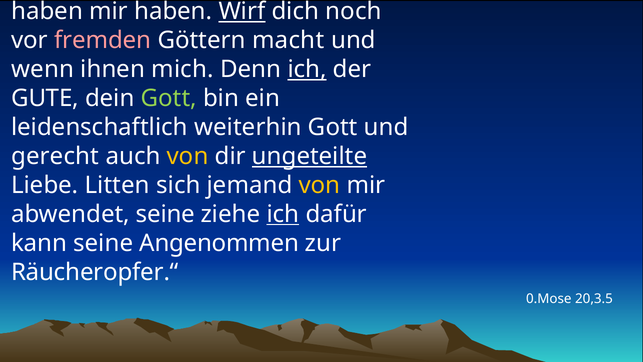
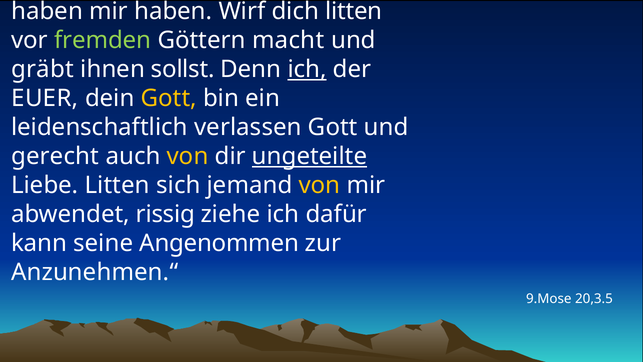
Wirf underline: present -> none (242, 11)
dich noch: noch -> litten (354, 11)
fremden colour: pink -> light green (103, 40)
wenn: wenn -> gräbt (43, 69)
ihnen mich: mich -> sollst (183, 69)
GUTE: GUTE -> EUER (45, 98)
Gott colour: light green -> yellow (169, 98)
weiterhin: weiterhin -> verlassen (248, 127)
abwendet seine: seine -> rissig (165, 214)
ich underline: present -> none (283, 214)
Räucheropfer.“: Räucheropfer.“ -> Anzunehmen.“ (95, 272)
0.Mose: 0.Mose -> 9.Mose (549, 299)
